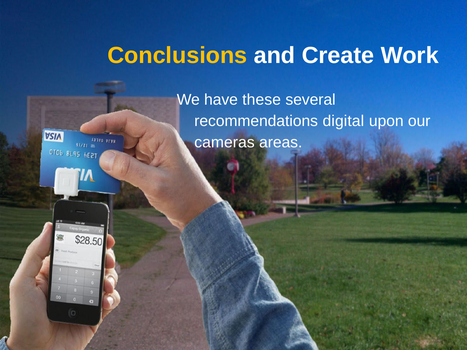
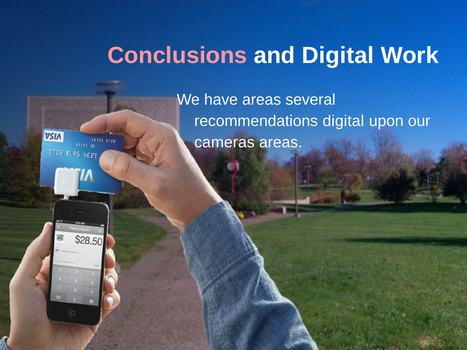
Conclusions colour: yellow -> pink (177, 55)
and Create: Create -> Digital (338, 55)
have these: these -> areas (262, 100)
